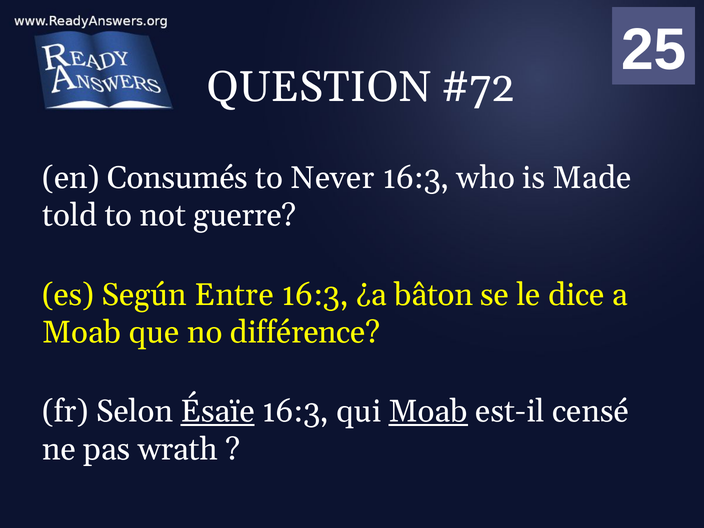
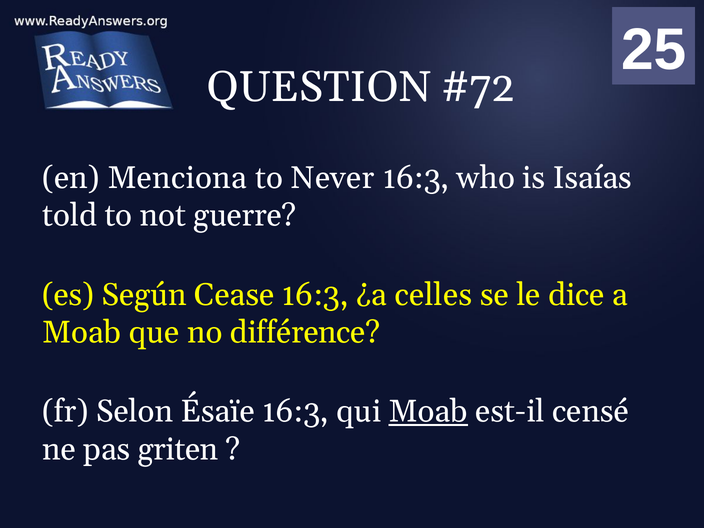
Consumés: Consumés -> Menciona (177, 178)
Made: Made -> Isaías (592, 178)
Entre: Entre -> Cease (234, 295)
bâton: bâton -> celles (433, 295)
Ésaïe underline: present -> none (218, 412)
wrath: wrath -> griten (178, 449)
